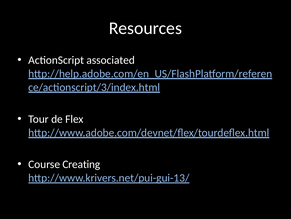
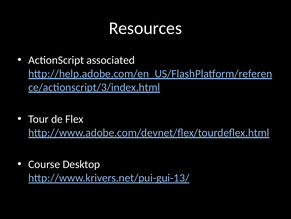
Creating: Creating -> Desktop (81, 164)
